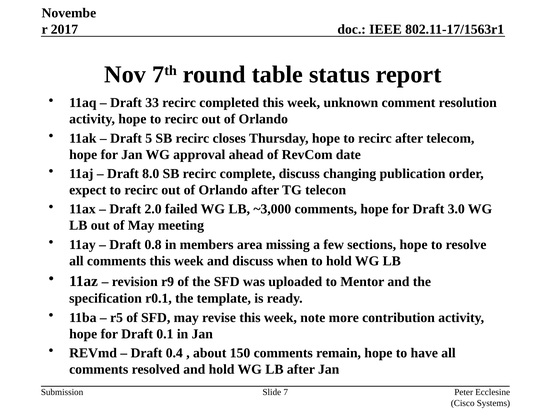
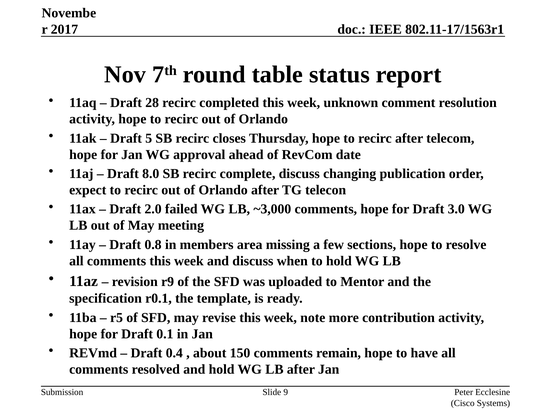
33: 33 -> 28 (152, 103)
7: 7 -> 9 (286, 393)
